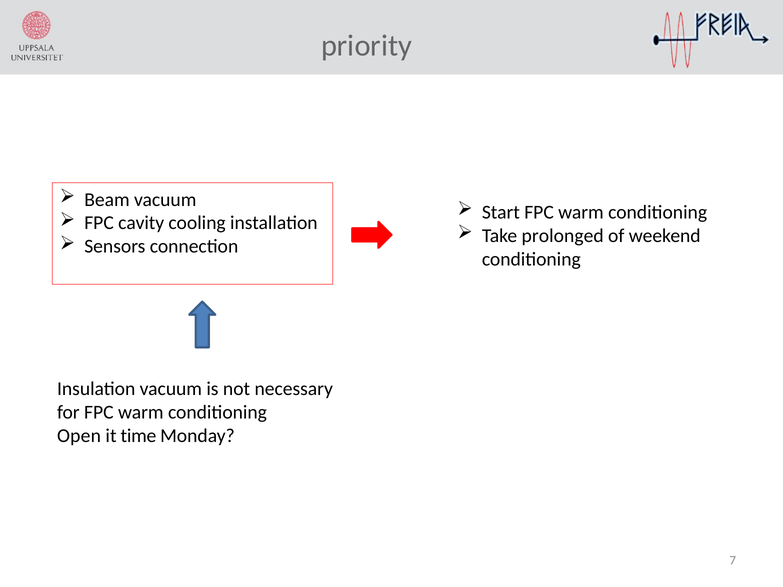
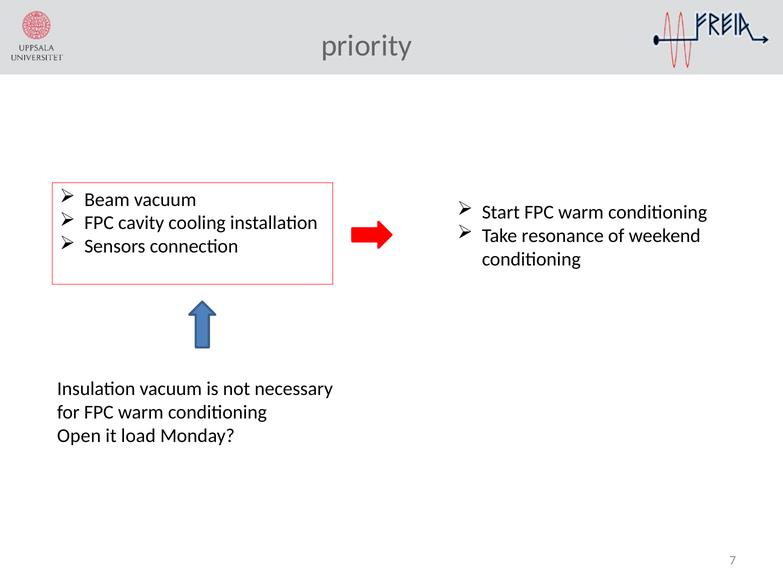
prolonged: prolonged -> resonance (563, 236)
time: time -> load (138, 436)
